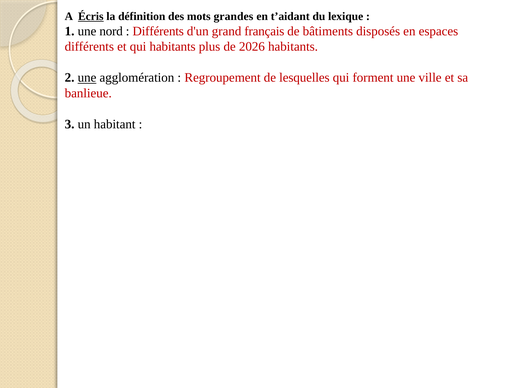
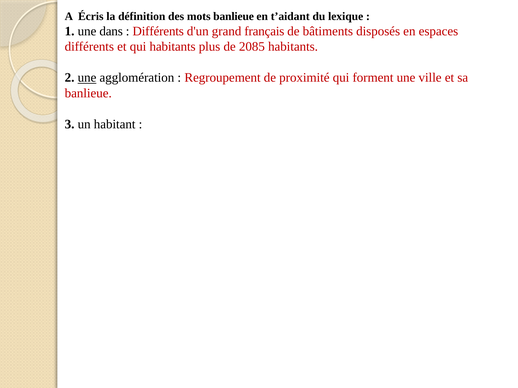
Écris underline: present -> none (91, 16)
mots grandes: grandes -> banlieue (234, 16)
nord: nord -> dans (111, 31)
2026: 2026 -> 2085 (252, 47)
lesquelles: lesquelles -> proximité (304, 78)
